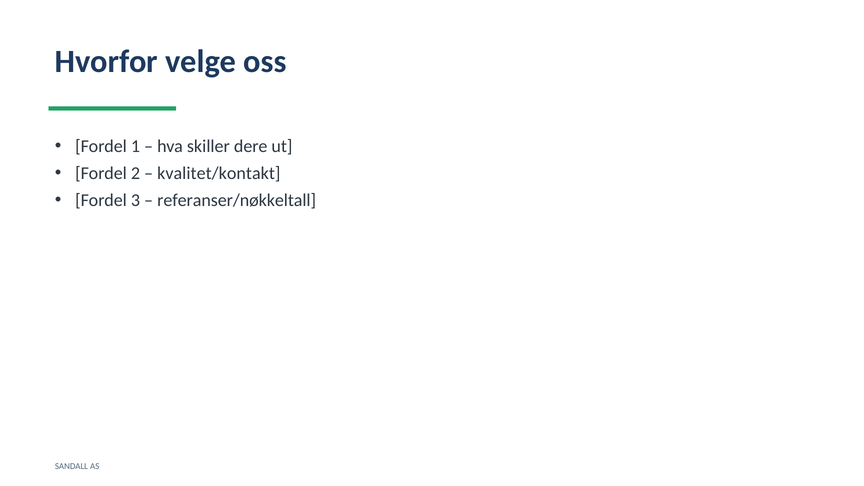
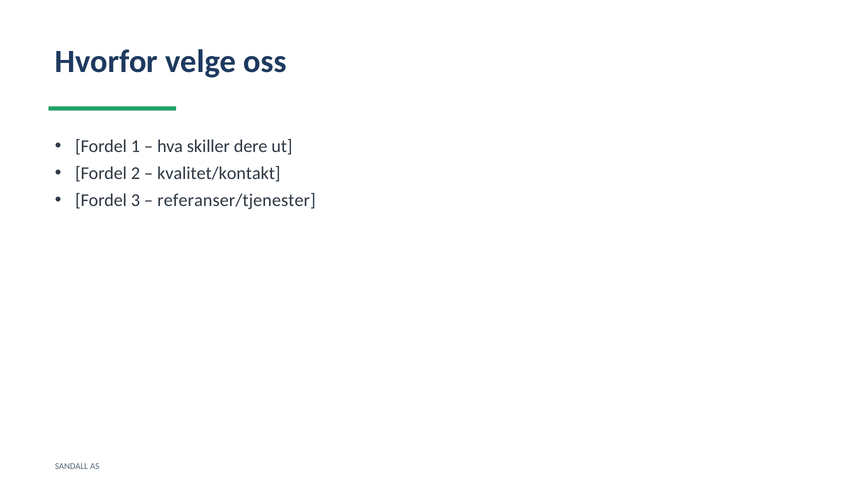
referanser/nøkkeltall: referanser/nøkkeltall -> referanser/tjenester (237, 200)
